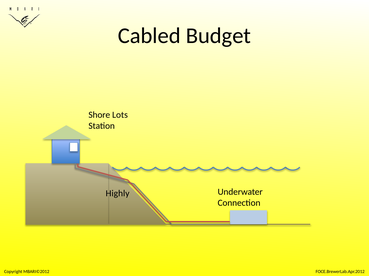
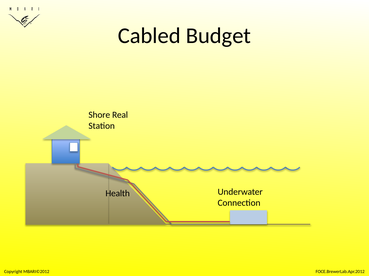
Lots: Lots -> Real (120, 115)
Highly: Highly -> Health (118, 194)
